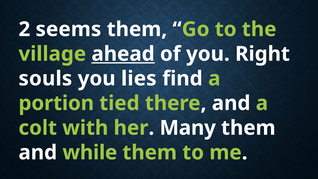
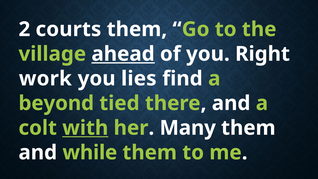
seems: seems -> courts (68, 29)
souls: souls -> work (45, 79)
portion: portion -> beyond (56, 103)
with underline: none -> present (85, 128)
